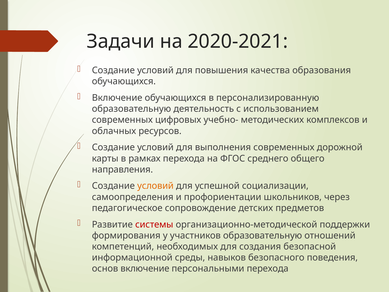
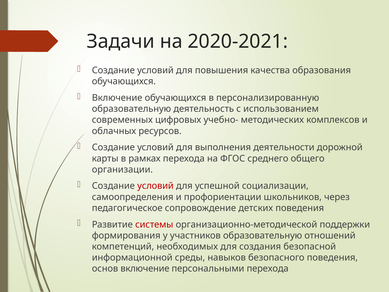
выполнения современных: современных -> деятельности (284, 147)
направления: направления -> организации (122, 169)
условий colour: orange -> red (155, 186)
детских предметов: предметов -> поведения (300, 208)
